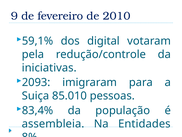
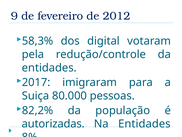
2010: 2010 -> 2012 (117, 16)
59,1%: 59,1% -> 58,3% (38, 41)
iniciativas: iniciativas -> entidades (49, 68)
2093: 2093 -> 2017 (36, 82)
85.010: 85.010 -> 80.000 (69, 95)
83,4%: 83,4% -> 82,2% (38, 110)
assembleia: assembleia -> autorizadas (53, 123)
